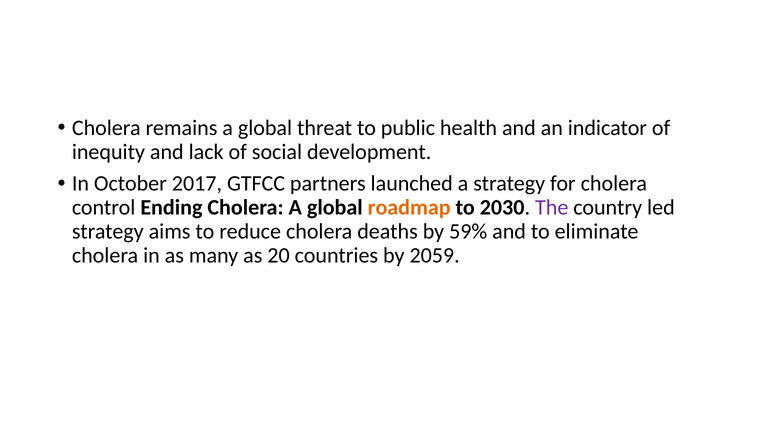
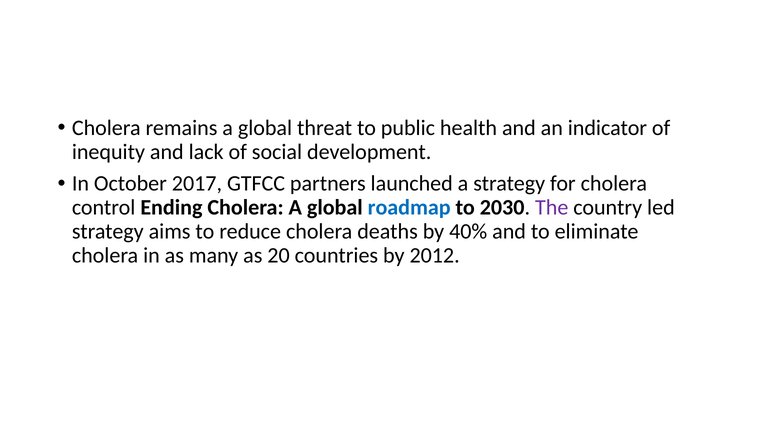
roadmap colour: orange -> blue (409, 207)
59%: 59% -> 40% (468, 231)
2059: 2059 -> 2012 (435, 255)
